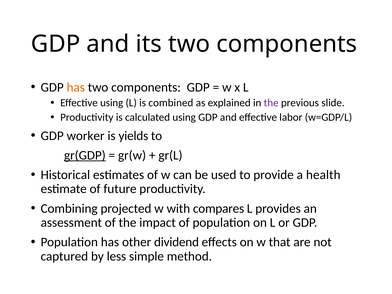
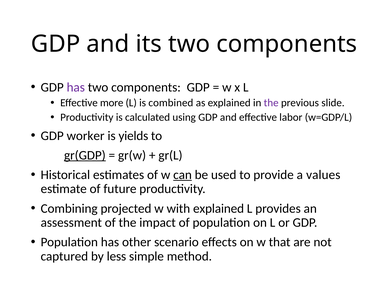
has colour: orange -> purple (76, 87)
Effective using: using -> more (112, 103)
can underline: none -> present (183, 175)
health: health -> values (323, 175)
with compares: compares -> explained (219, 208)
dividend: dividend -> scenario (176, 242)
